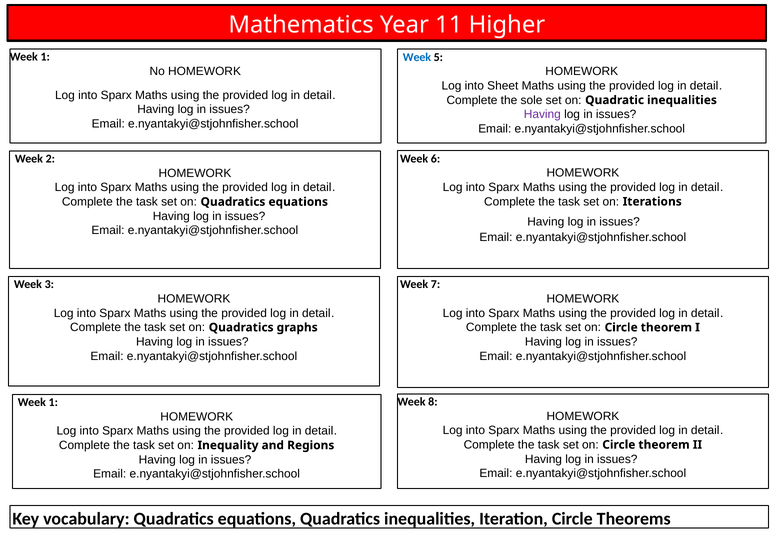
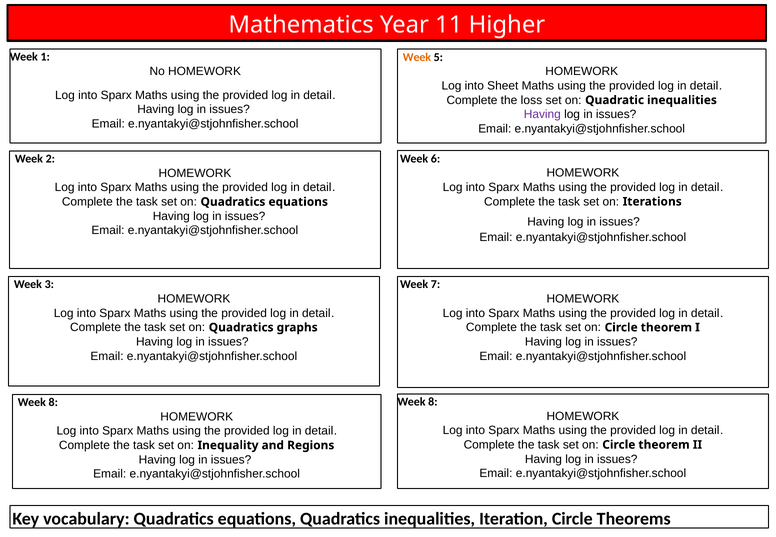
Week colour: blue -> orange (417, 57)
sole: sole -> loss (531, 100)
1: 1 -> 8 (53, 403)
